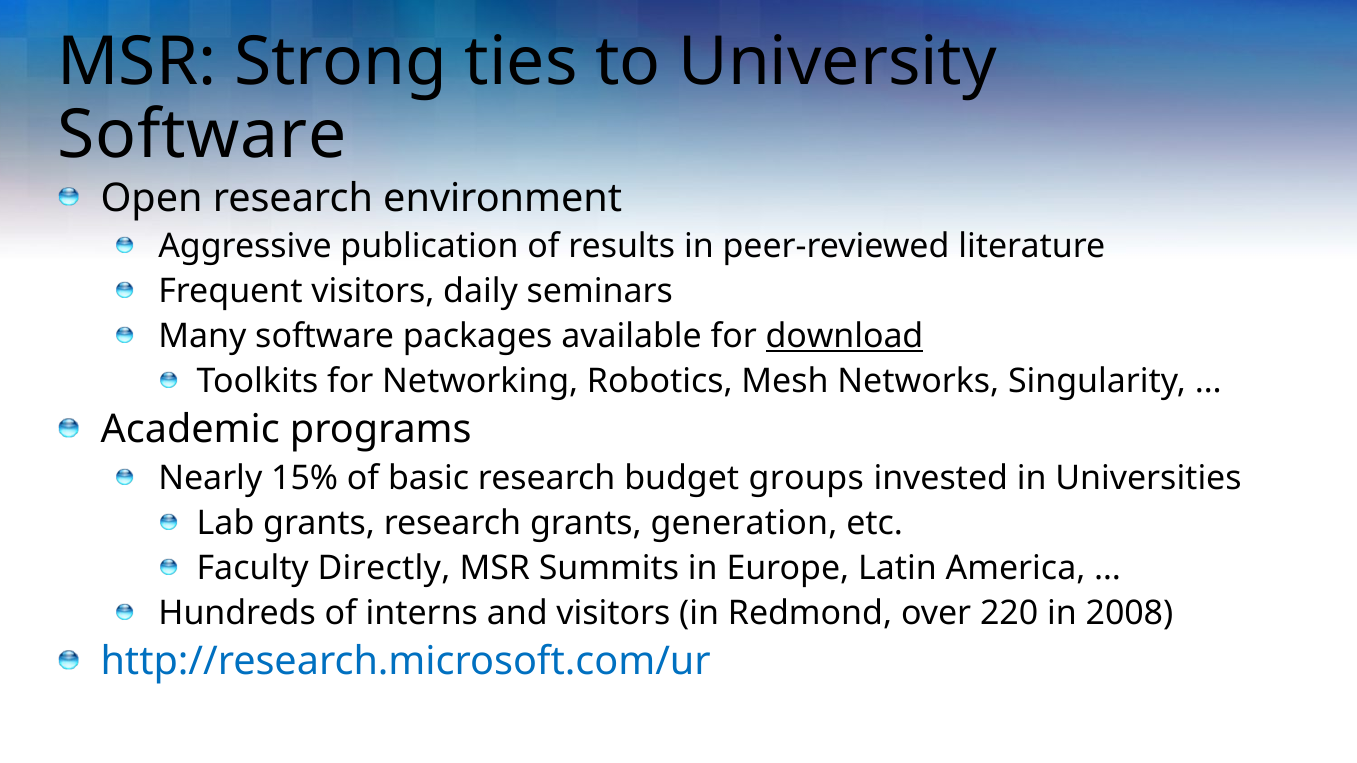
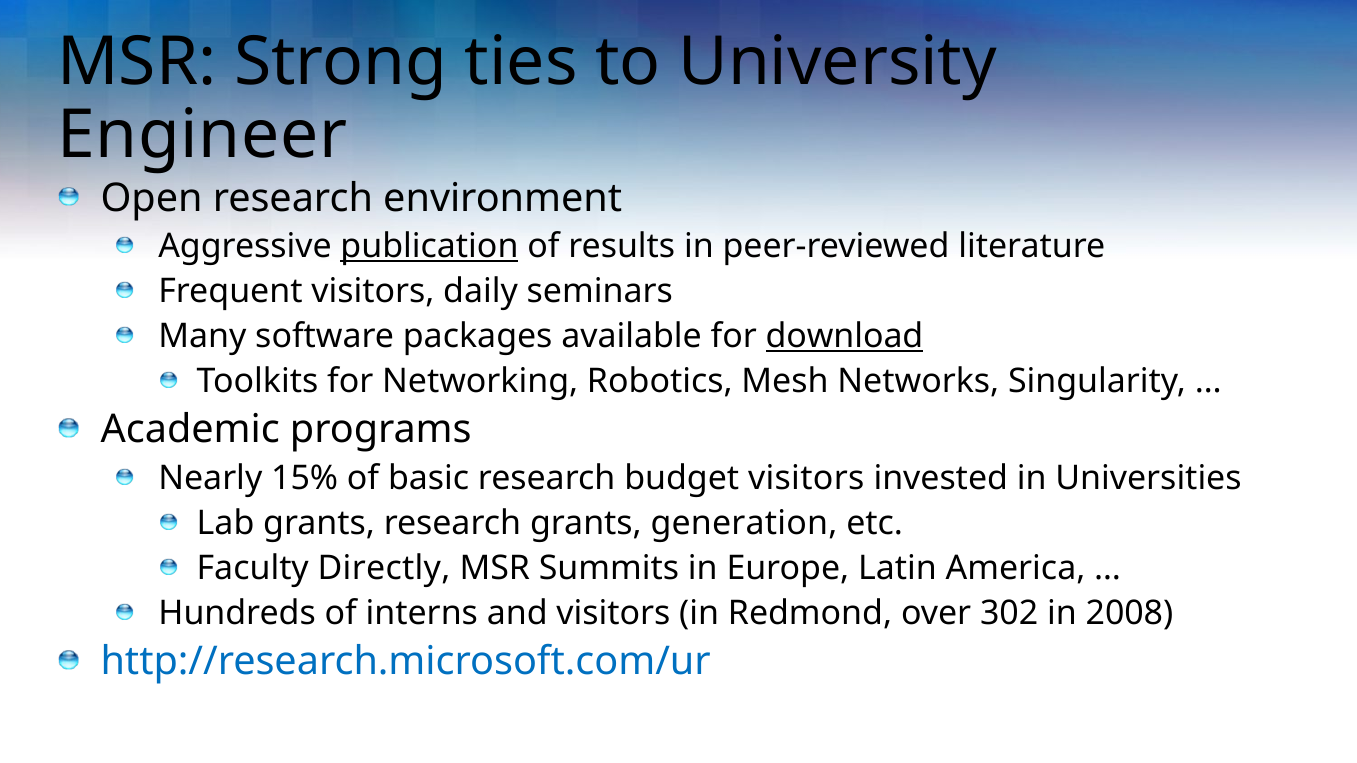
Software: Software -> Engineer (202, 135)
publication underline: none -> present (429, 247)
budget groups: groups -> visitors (806, 478)
220: 220 -> 302 (1009, 614)
